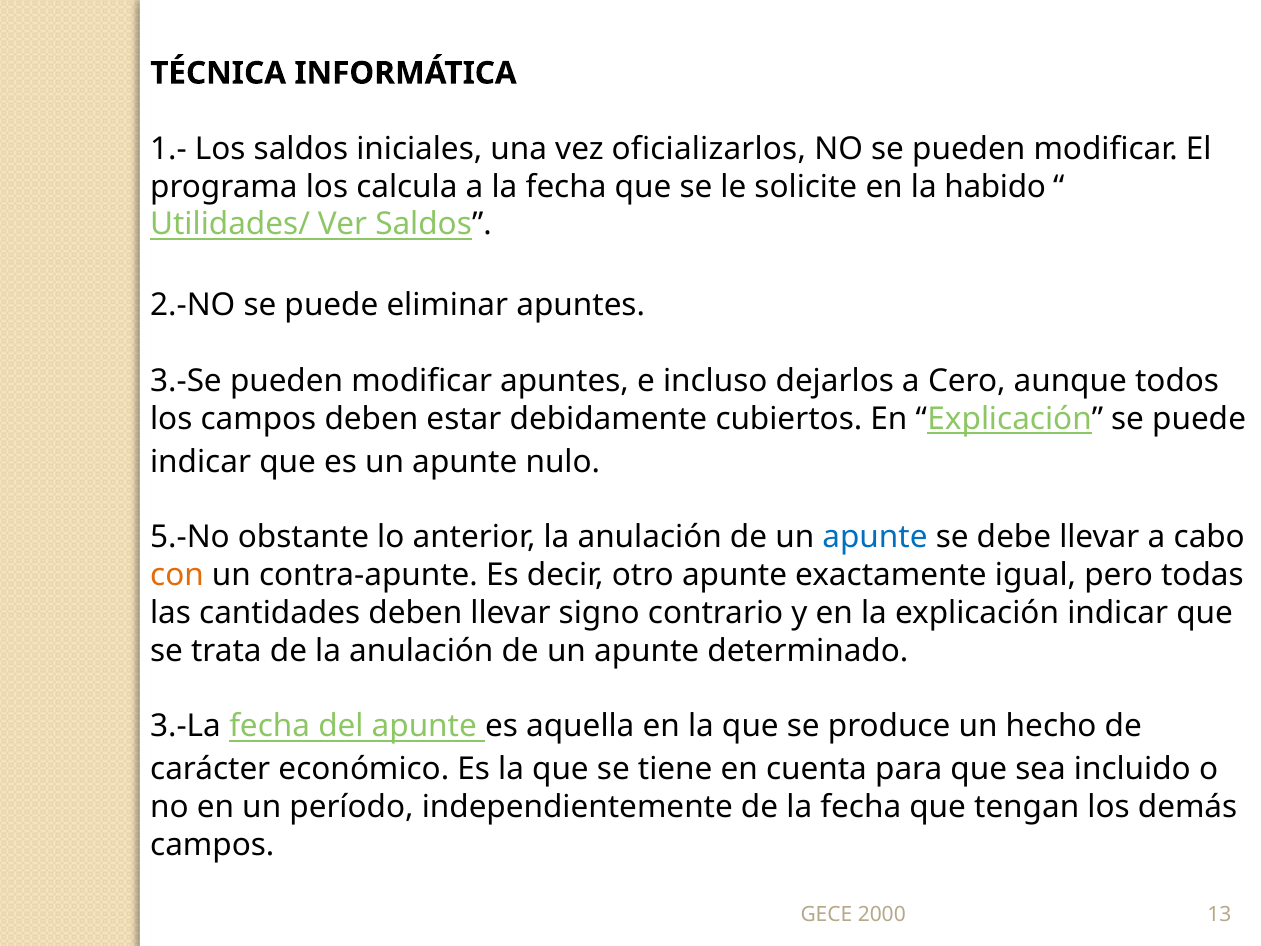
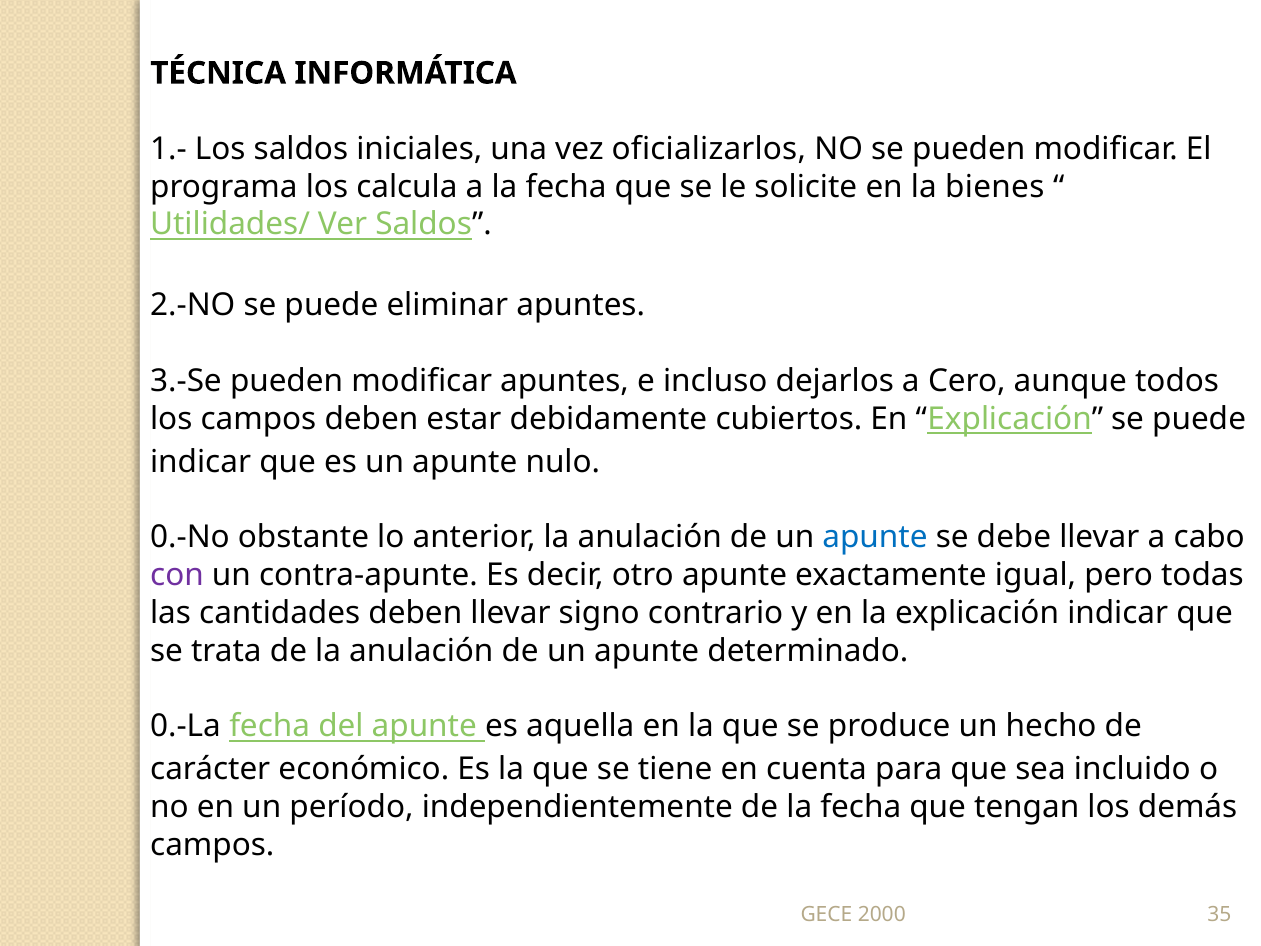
habido: habido -> bienes (995, 187)
5.-No: 5.-No -> 0.-No (190, 537)
con colour: orange -> purple (177, 575)
3.-La: 3.-La -> 0.-La (186, 726)
13: 13 -> 35 (1219, 914)
